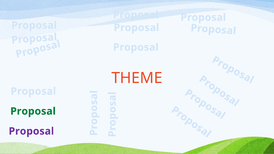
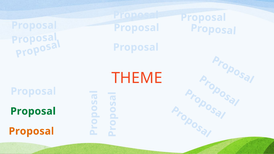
Proposal colour: purple -> orange (31, 131)
